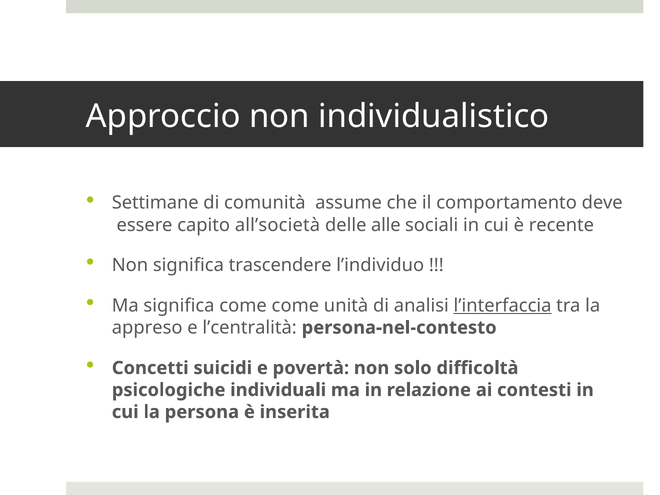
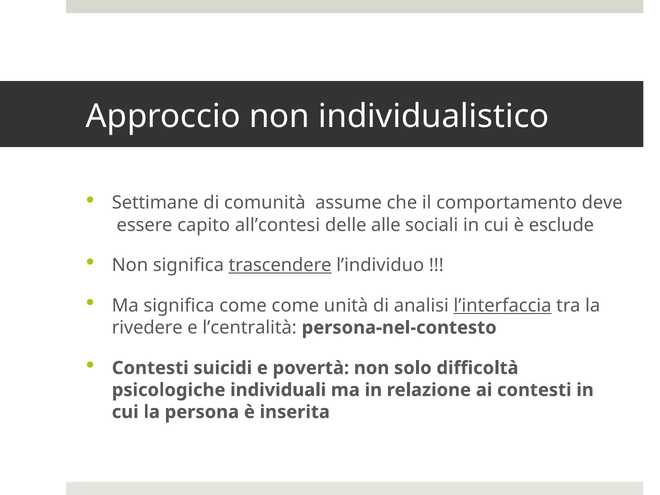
all’società: all’società -> all’contesi (278, 225)
recente: recente -> esclude (561, 225)
trascendere underline: none -> present (280, 265)
appreso: appreso -> rivedere (147, 328)
Concetti: Concetti -> Contesti (150, 368)
